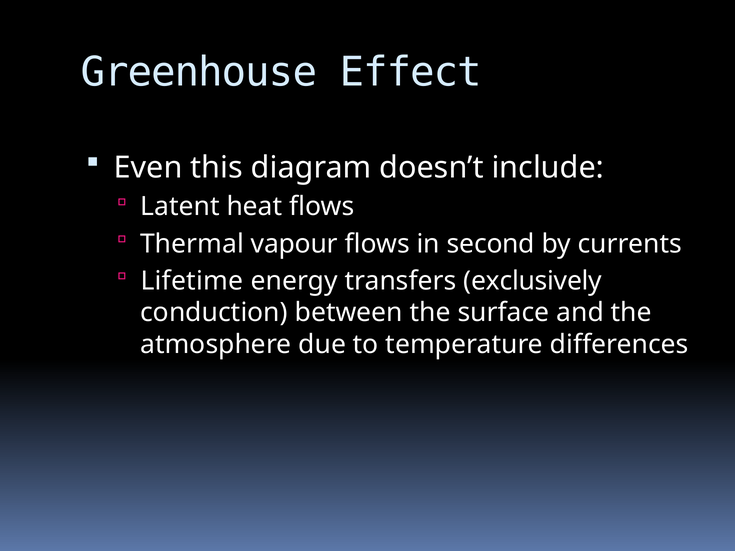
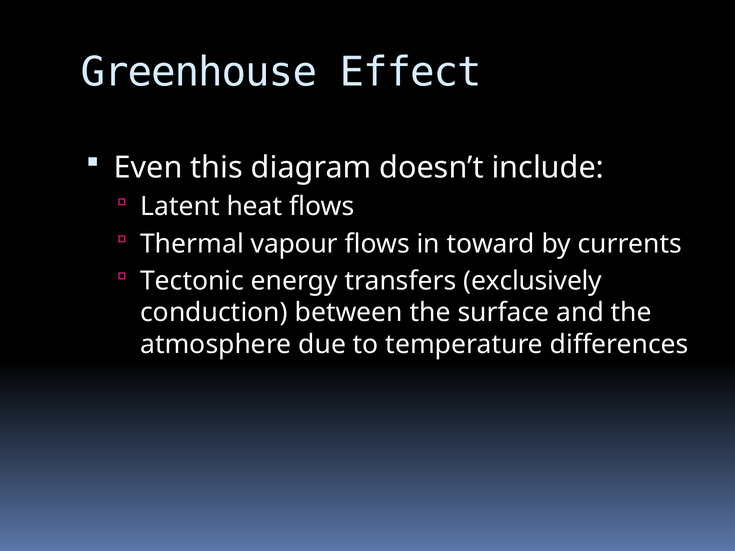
second: second -> toward (491, 244)
Lifetime: Lifetime -> Tectonic (192, 281)
